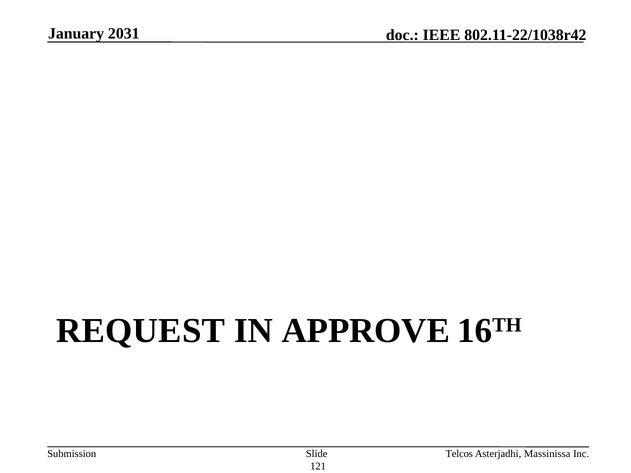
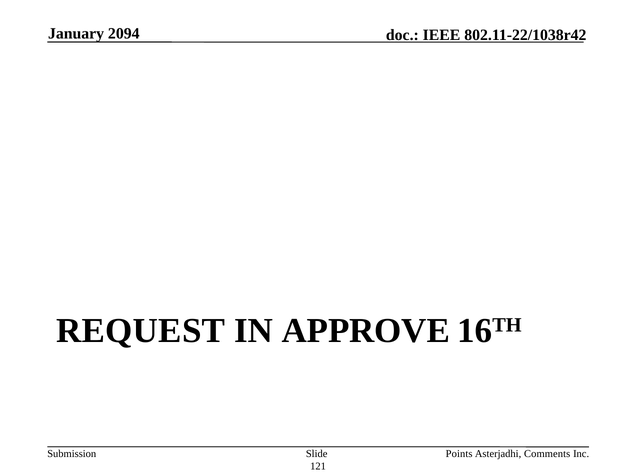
2031: 2031 -> 2094 (124, 33)
Telcos: Telcos -> Points (459, 454)
Massinissa: Massinissa -> Comments (547, 454)
